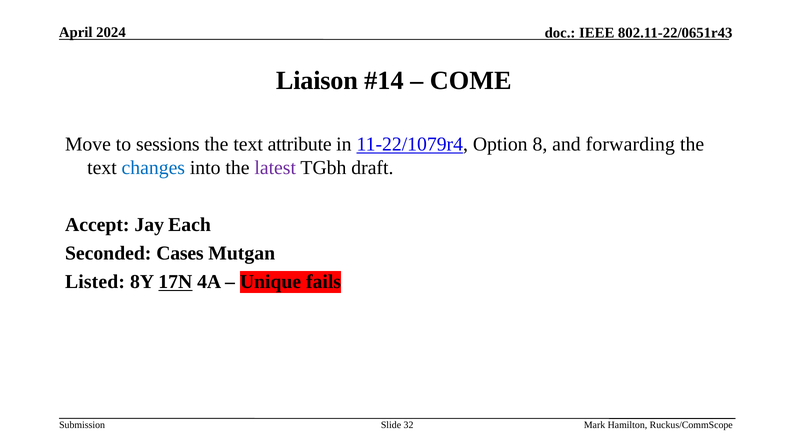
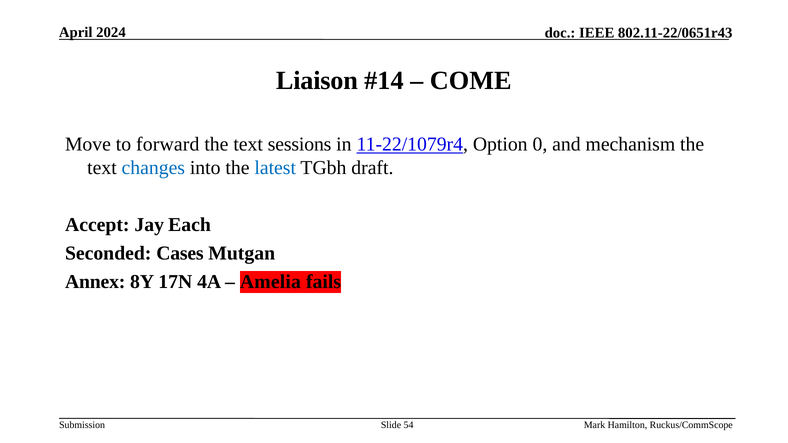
sessions: sessions -> forward (168, 144)
attribute: attribute -> sessions (300, 144)
8: 8 -> 0 (540, 144)
forwarding: forwarding -> mechanism (630, 144)
latest colour: purple -> blue (275, 168)
Listed: Listed -> Annex (95, 282)
17N underline: present -> none (175, 282)
Unique: Unique -> Amelia (270, 282)
32: 32 -> 54 (409, 425)
